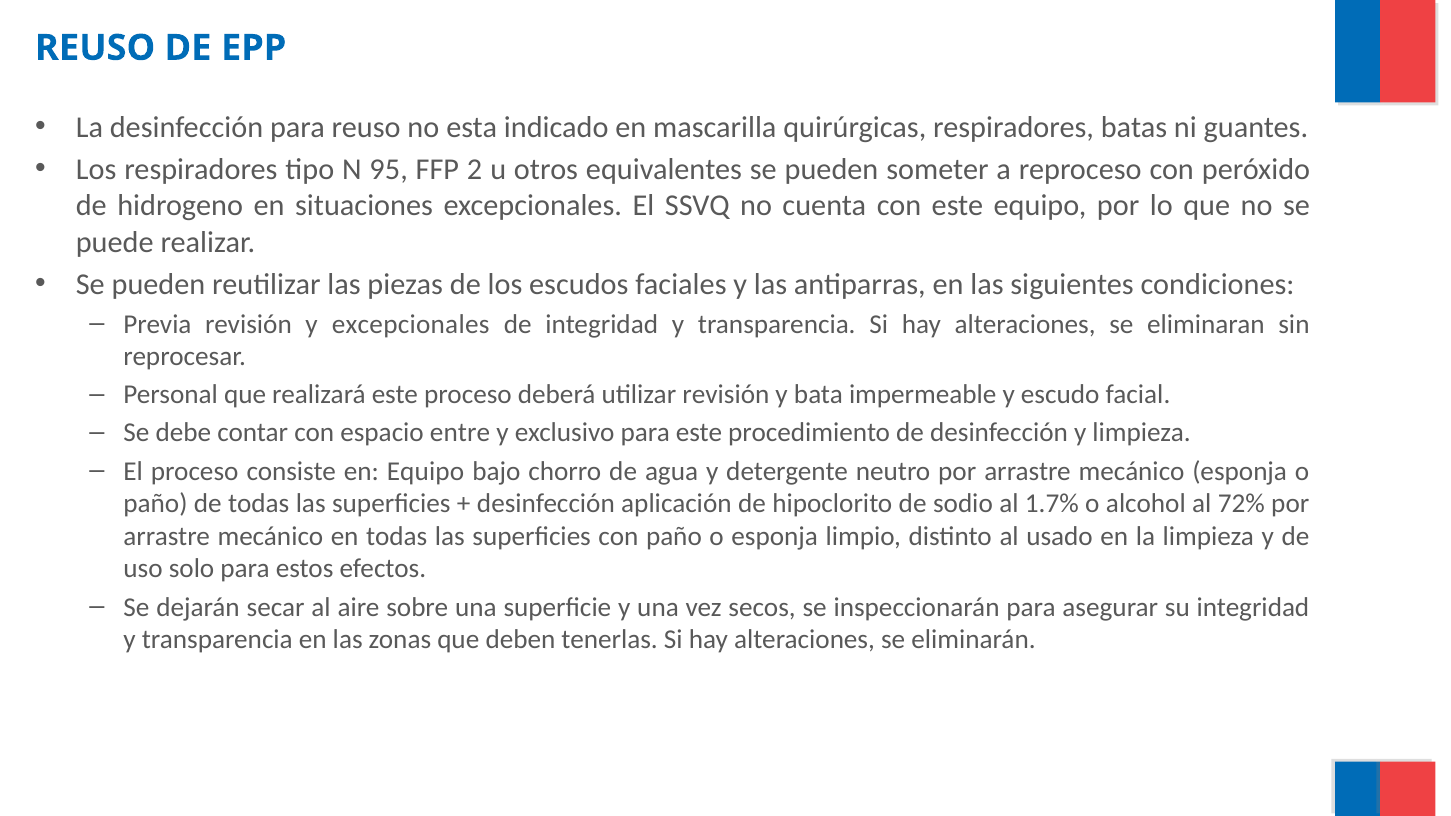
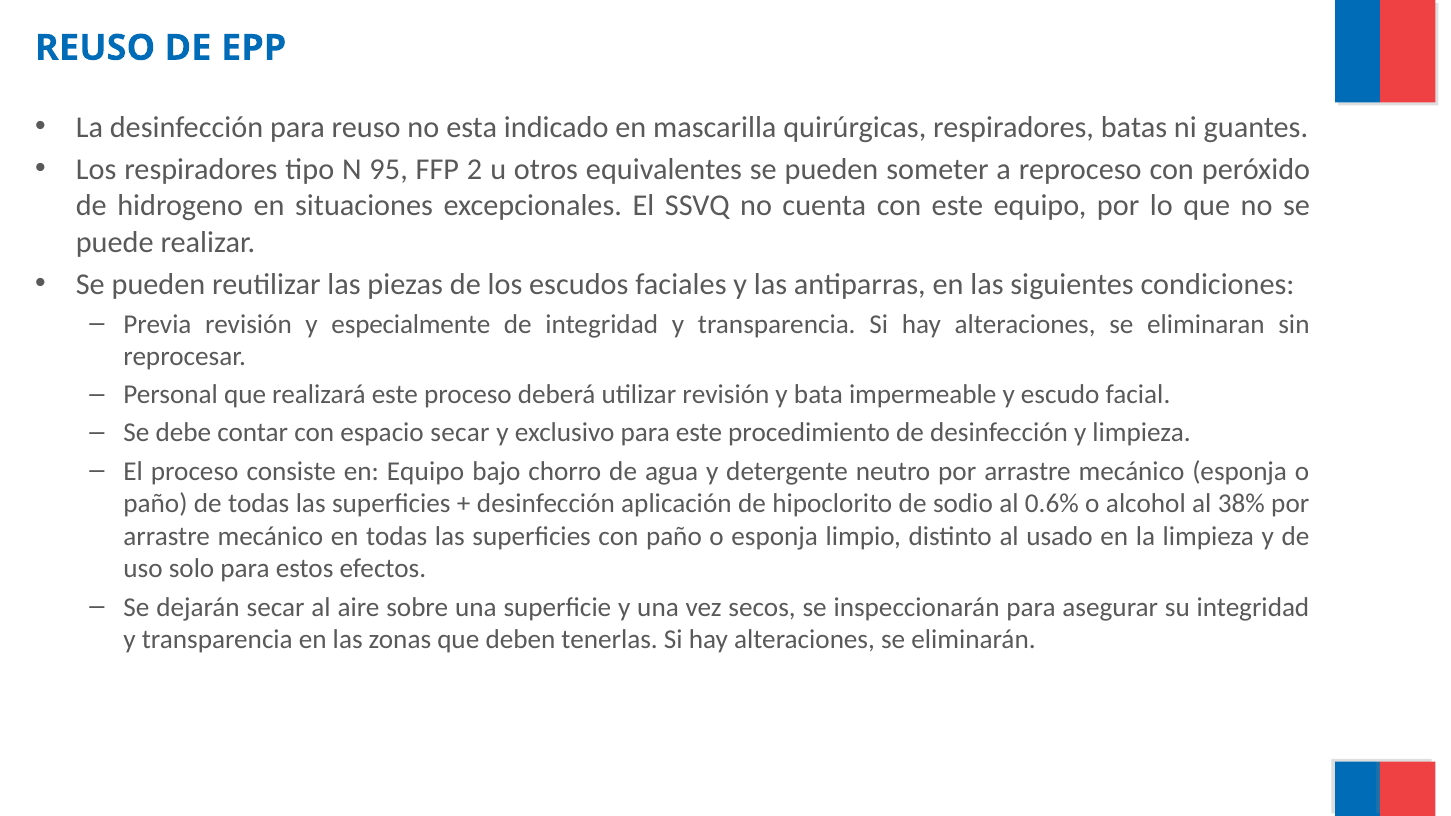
y excepcionales: excepcionales -> especialmente (411, 324)
espacio entre: entre -> secar (460, 433)
1.7%: 1.7% -> 0.6% (1052, 504)
72%: 72% -> 38% (1241, 504)
